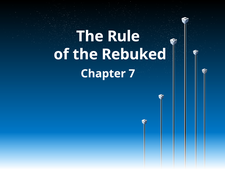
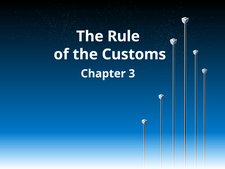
Rebuked: Rebuked -> Customs (134, 54)
7: 7 -> 3 (132, 74)
